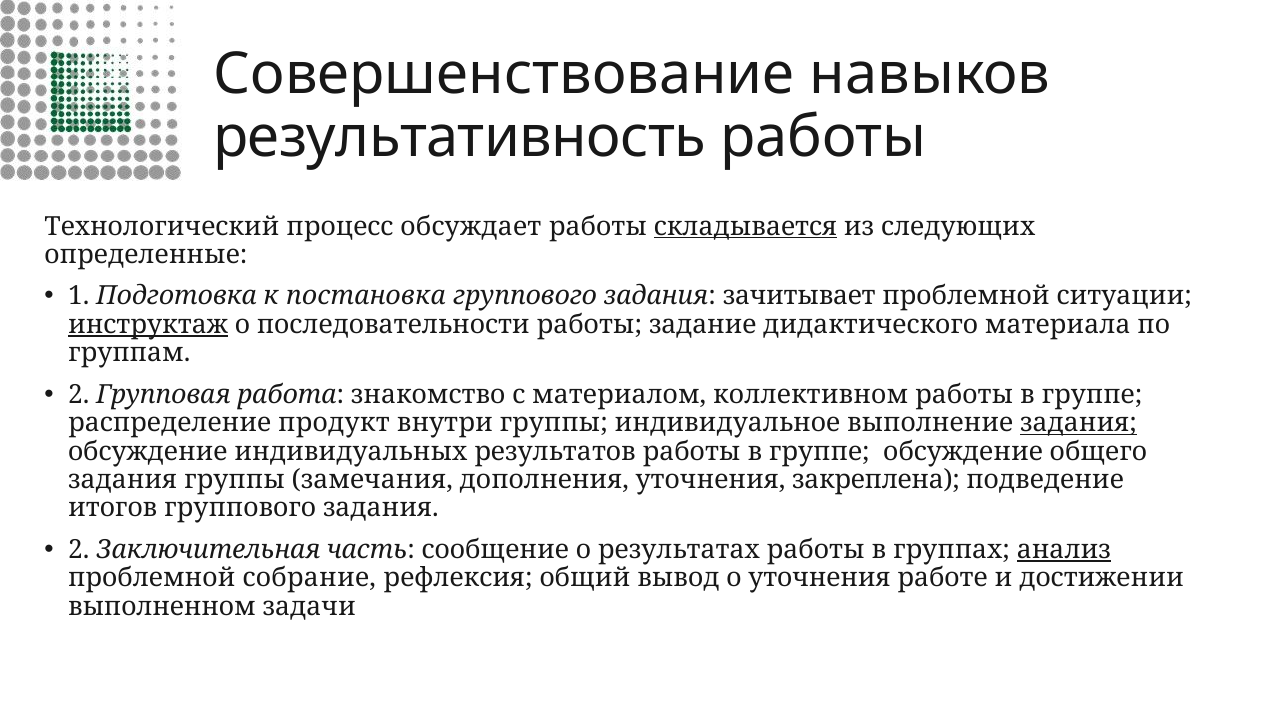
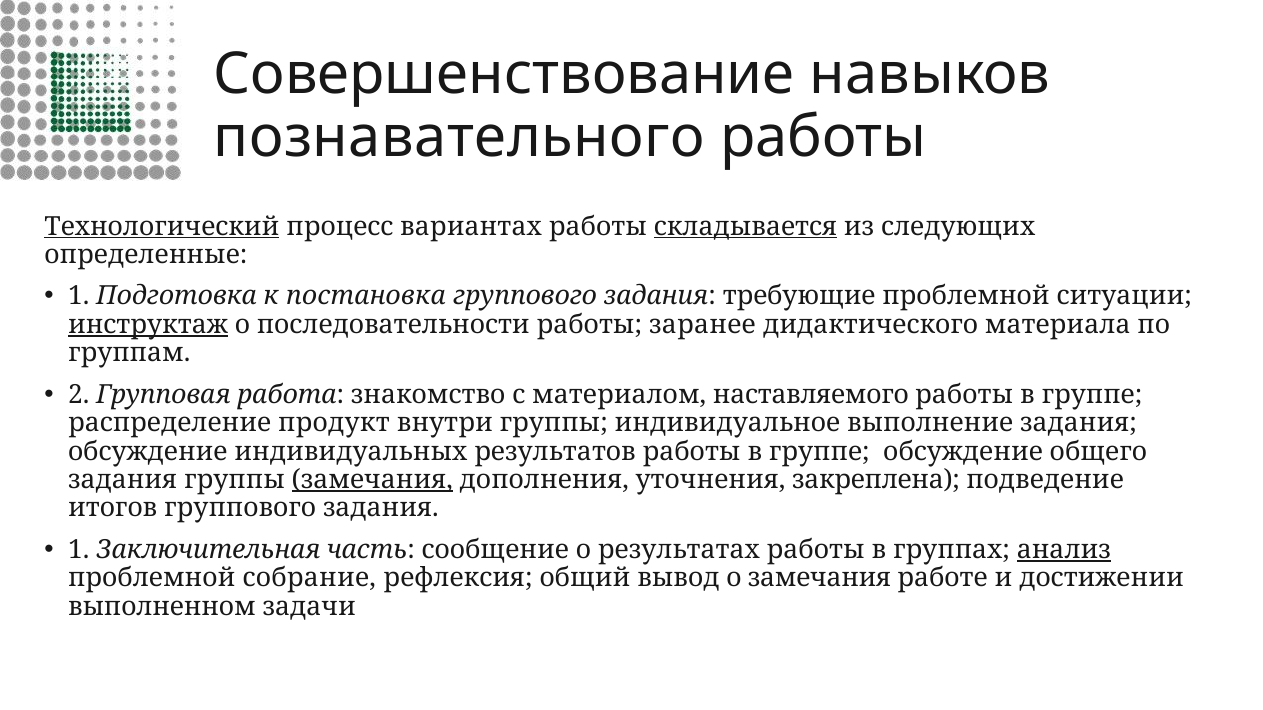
результативность: результативность -> познавательного (459, 137)
Технологический underline: none -> present (162, 226)
обсуждает: обсуждает -> вариантах (471, 226)
зачитывает: зачитывает -> требующие (799, 296)
задание: задание -> заранее (703, 325)
коллективном: коллективном -> наставляемого (811, 395)
задания underline: present -> none (1079, 423)
замечания underline: none -> present (372, 480)
2: 2 -> 1 (79, 550)
о уточнения: уточнения -> замечания (820, 579)
